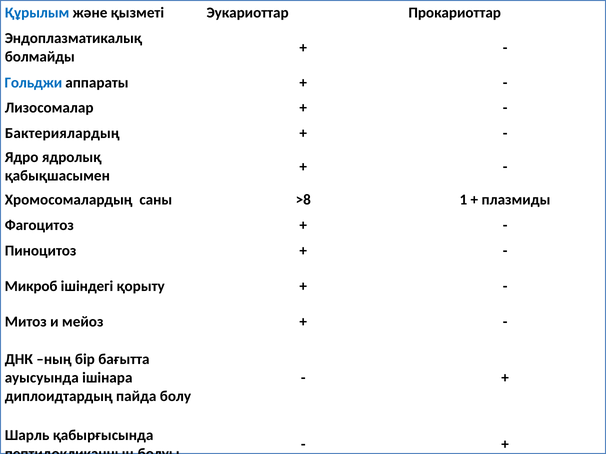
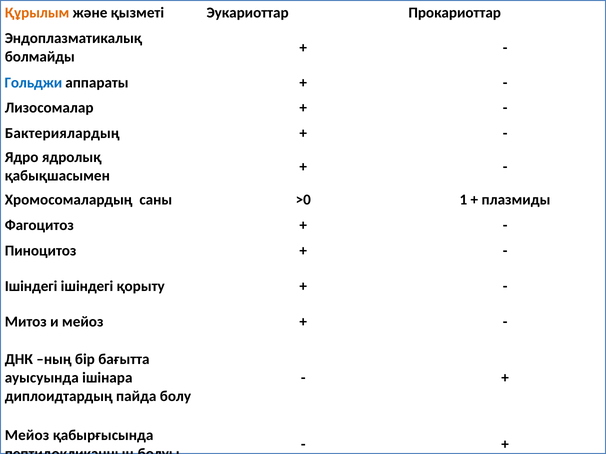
Құрылым colour: blue -> orange (37, 13)
>8: >8 -> >0 (303, 200)
Микроб: Микроб -> Ішіндегі (31, 286)
Шарль: Шарль -> Мейоз (27, 436)
